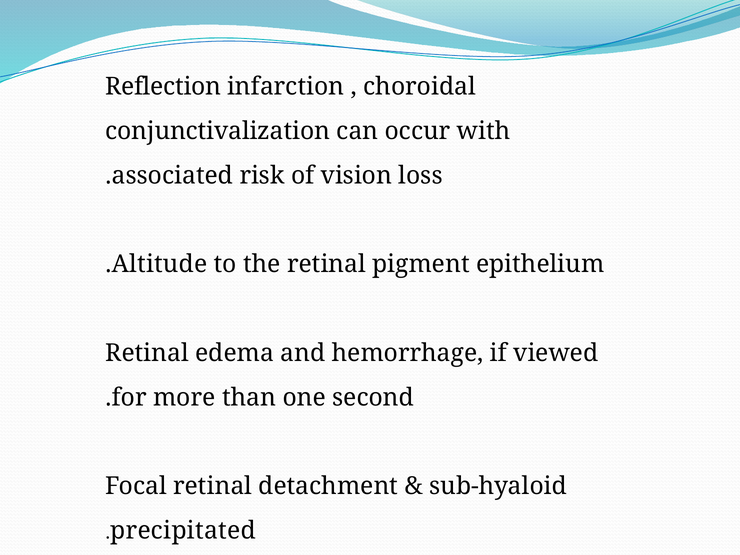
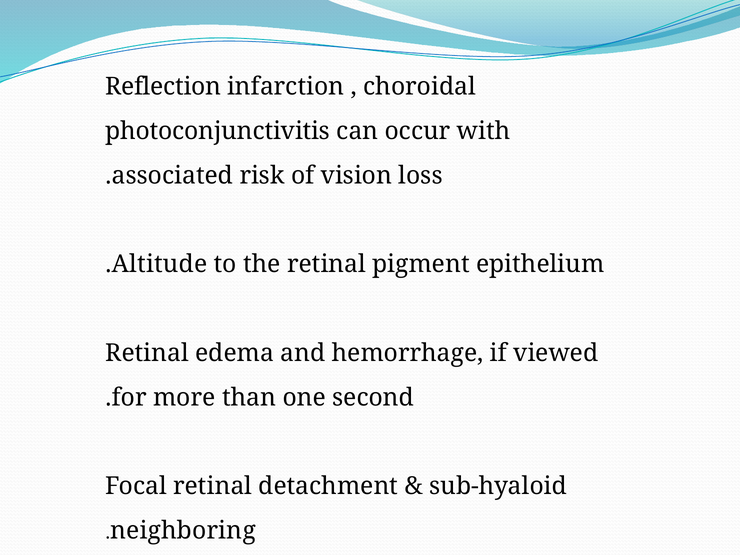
conjunctivalization: conjunctivalization -> photoconjunctivitis (218, 131)
precipitated: precipitated -> neighboring (183, 531)
